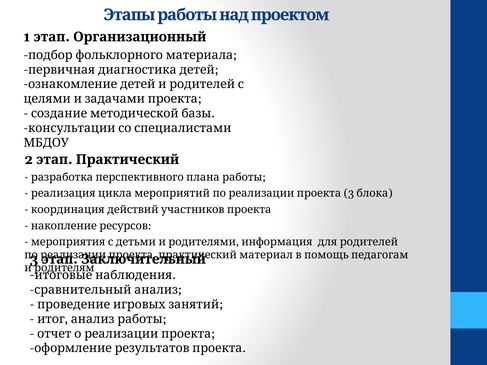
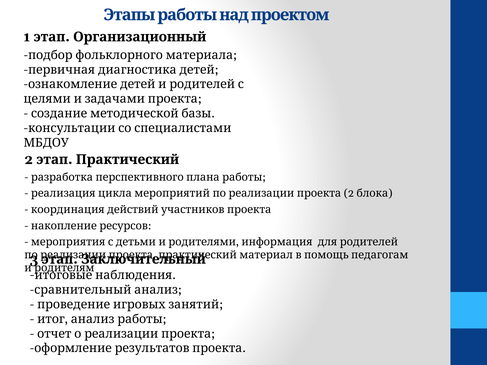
3: 3 -> 2 (349, 193)
